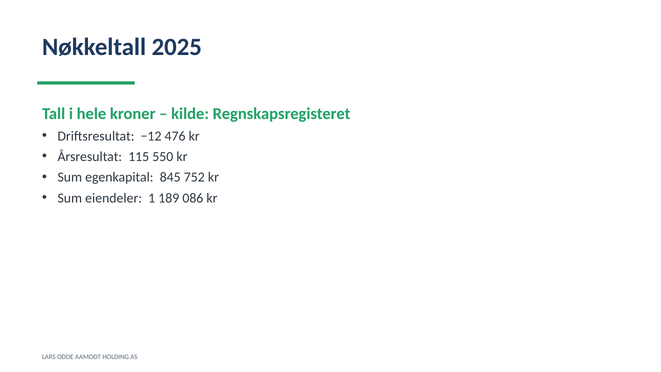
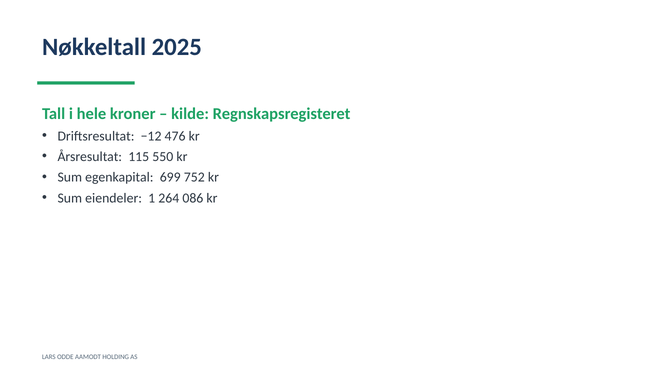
845: 845 -> 699 (170, 177)
189: 189 -> 264 (169, 198)
